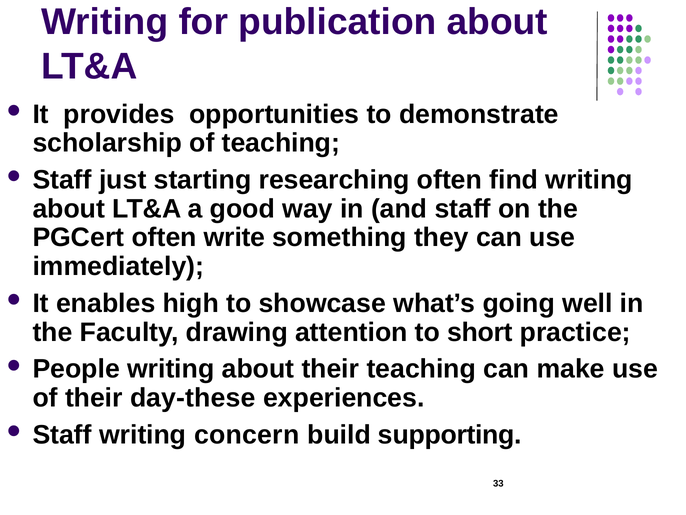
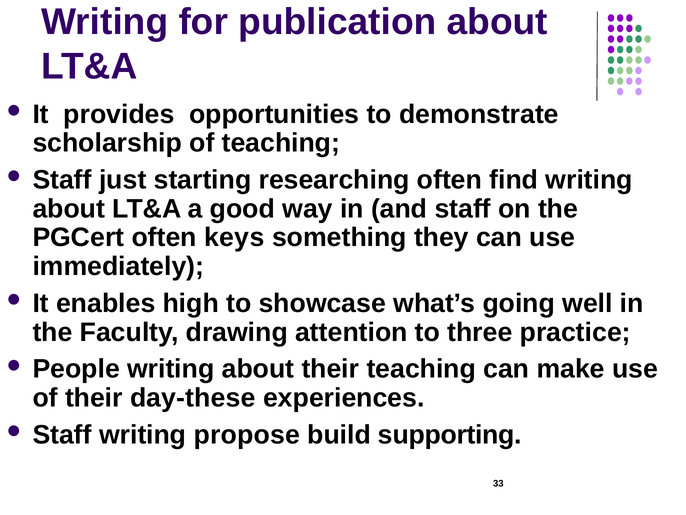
write: write -> keys (234, 237)
short: short -> three (480, 332)
concern: concern -> propose (247, 434)
